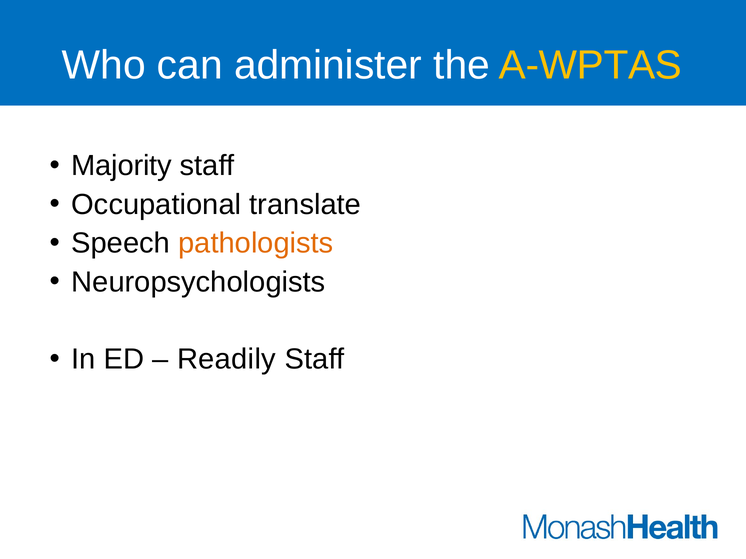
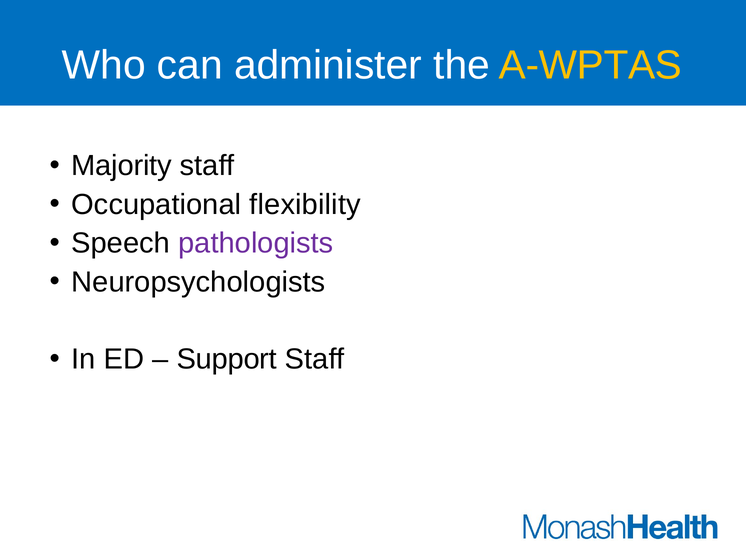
translate: translate -> flexibility (305, 205)
pathologists colour: orange -> purple (256, 243)
Readily: Readily -> Support (227, 360)
